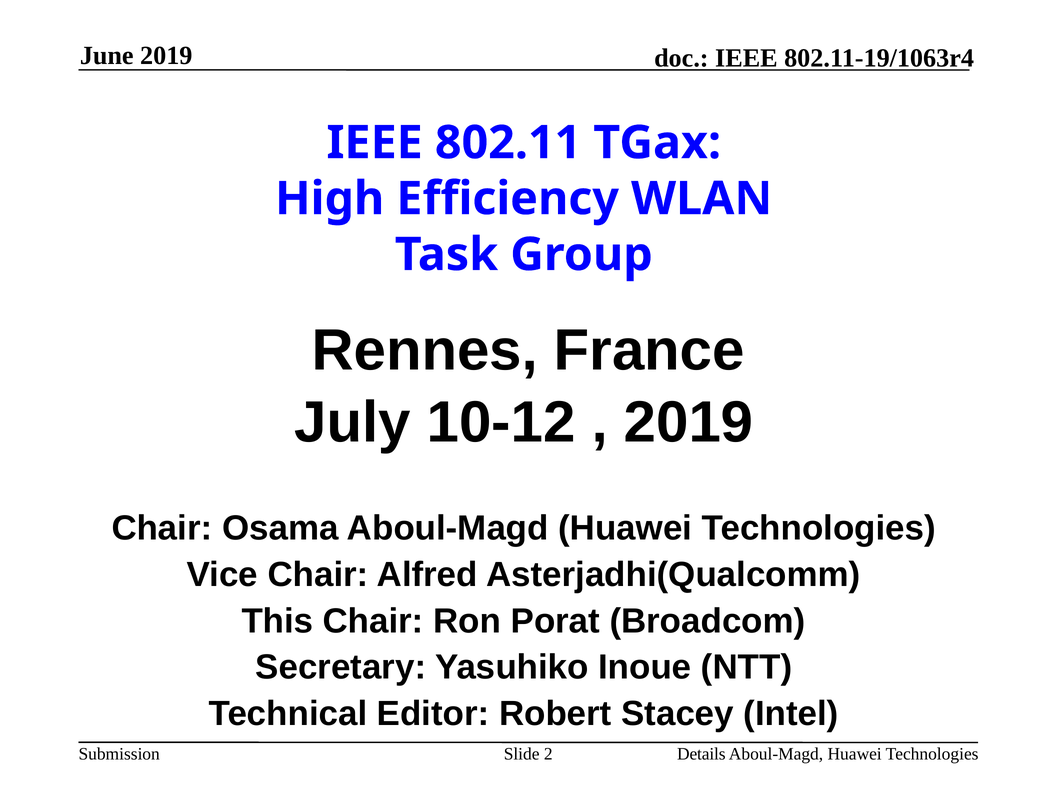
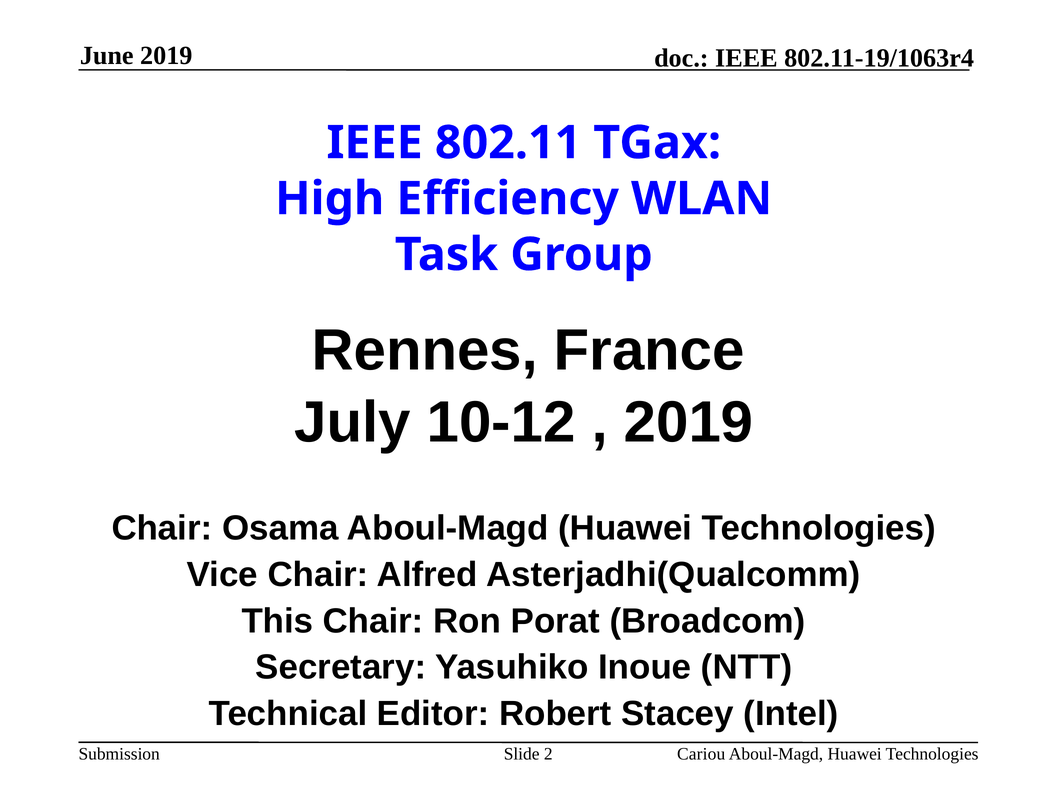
Details: Details -> Cariou (701, 754)
